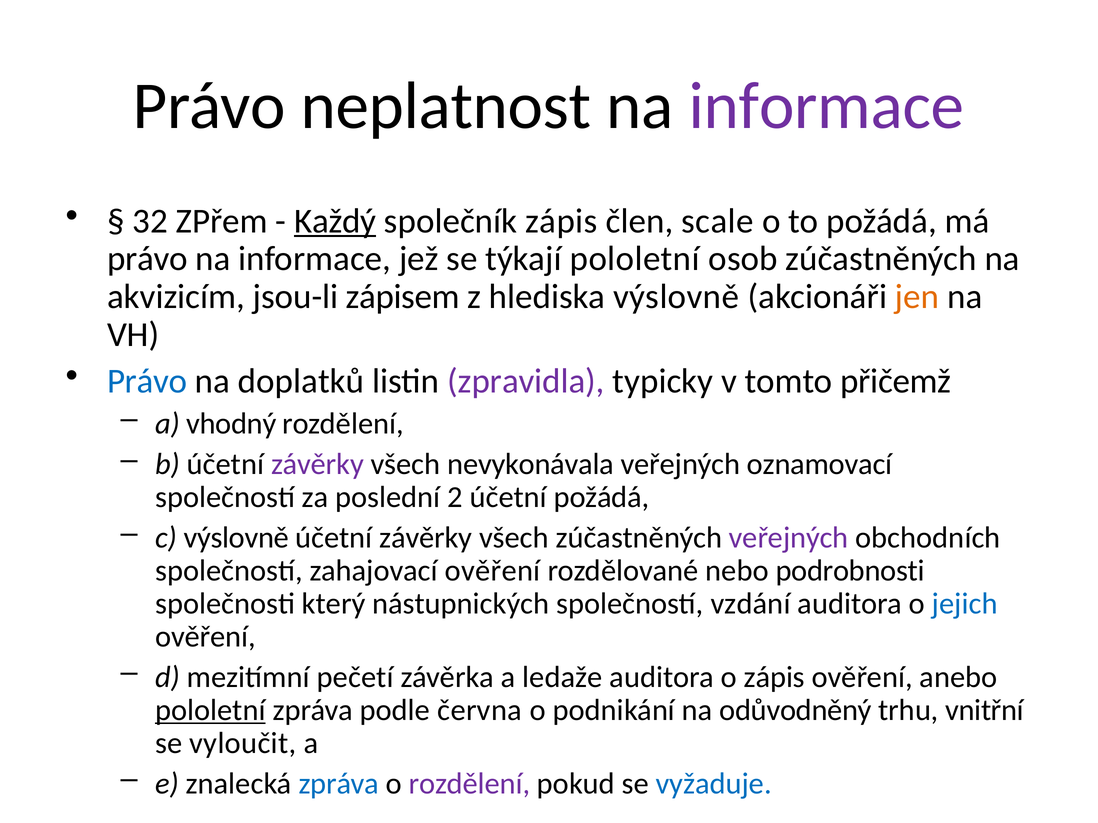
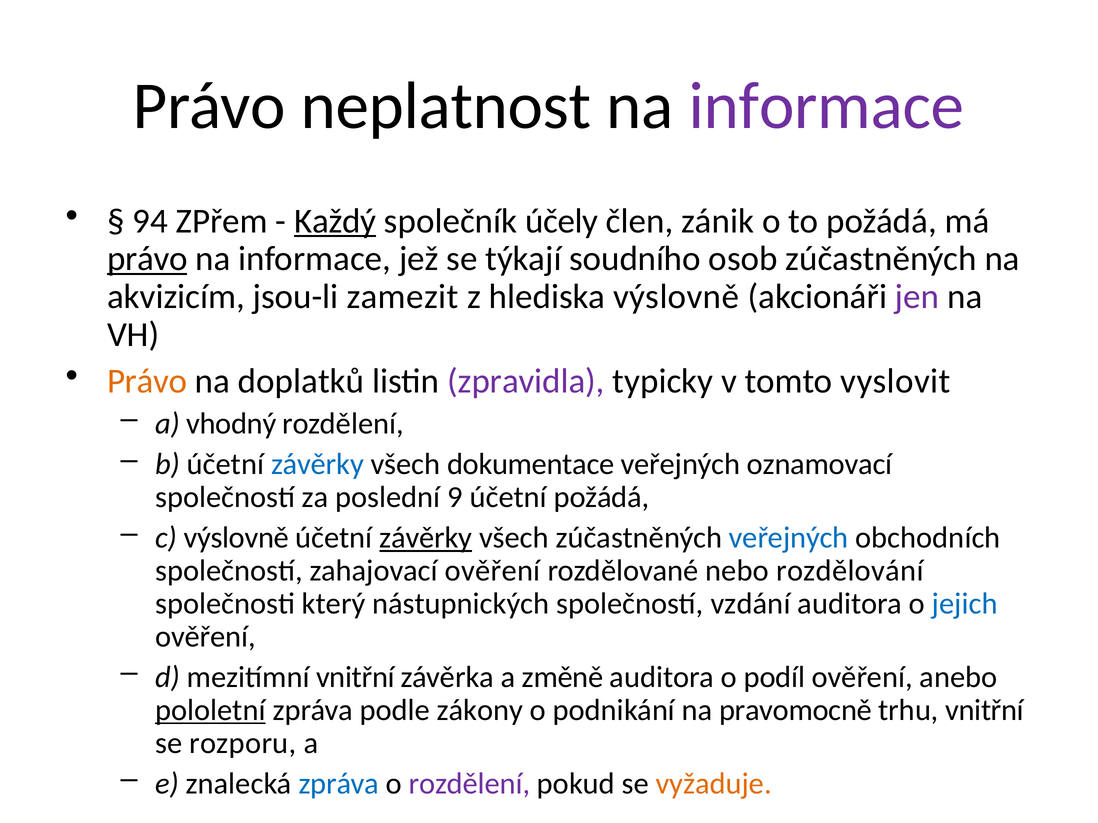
32: 32 -> 94 (150, 221)
společník zápis: zápis -> účely (562, 221)
scale: scale -> zánik (718, 221)
právo underline: none -> present (147, 259)
týkají pololetní: pololetní -> soudního (635, 259)
zápisem: zápisem -> zamezit (403, 297)
jen colour: orange -> purple (917, 297)
Právo colour: blue -> orange (147, 381)
přičemž: přičemž -> vyslovit (895, 381)
závěrky colour: purple -> blue (317, 465)
nevykonávala: nevykonávala -> dokumentace (531, 465)
2: 2 -> 9 (455, 497)
závěrky underline: none -> present (426, 538)
veřejných colour: purple -> blue (789, 538)
podrobnosti: podrobnosti -> rozdělování (850, 571)
mezitímní pečetí: pečetí -> vnitřní (355, 678)
ledaže: ledaže -> změně (563, 678)
o zápis: zápis -> podíl (774, 678)
června: června -> zákony (480, 711)
odůvodněný: odůvodněný -> pravomocně (796, 711)
vyloučit: vyloučit -> rozporu (243, 743)
vyžaduje colour: blue -> orange (714, 784)
